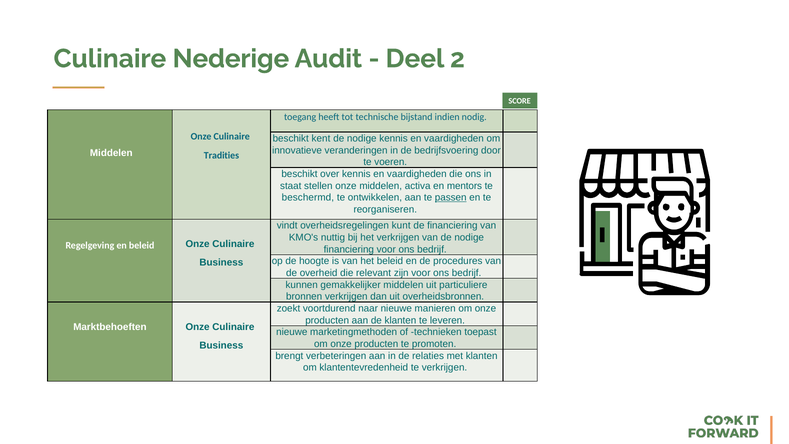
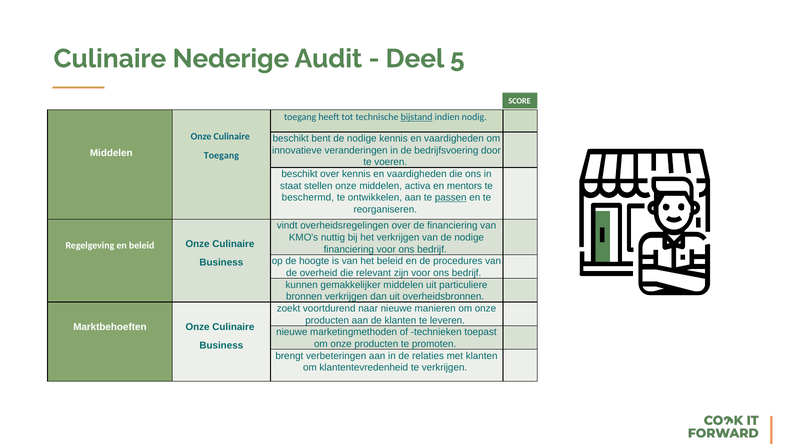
2: 2 -> 5 (457, 59)
bijstand underline: none -> present (417, 117)
kent: kent -> bent (321, 138)
Tradities: Tradities -> Toegang (221, 156)
overheidsregelingen kunt: kunt -> over (401, 226)
